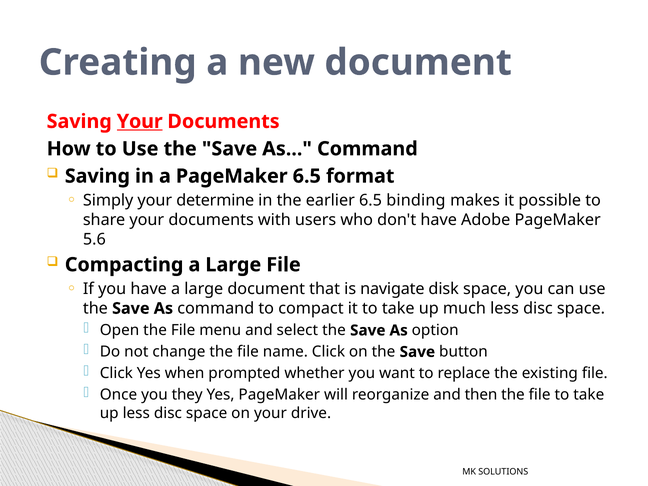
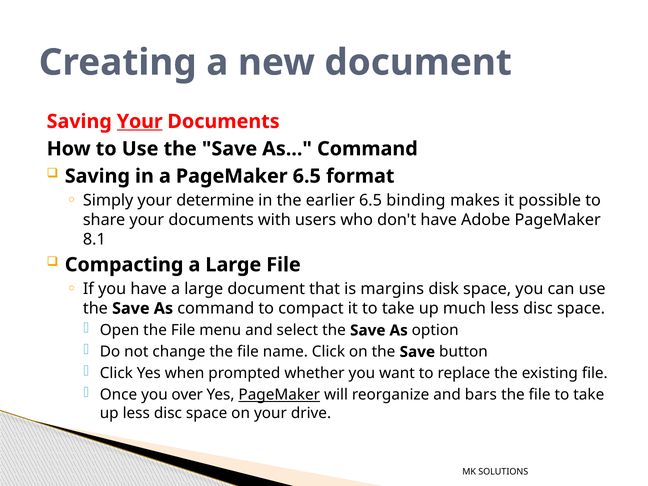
5.6: 5.6 -> 8.1 (94, 239)
navigate: navigate -> margins (392, 289)
they: they -> over (187, 395)
PageMaker underline: none -> present (279, 395)
then: then -> bars (481, 395)
